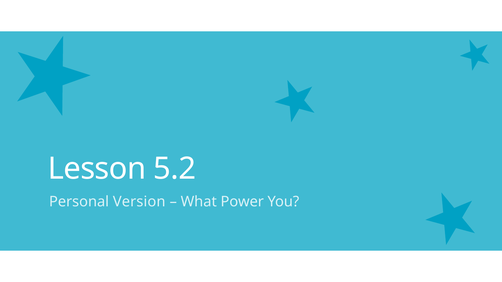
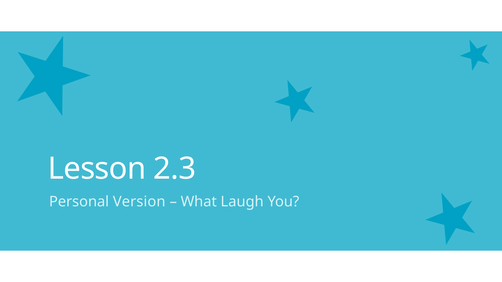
5.2: 5.2 -> 2.3 (175, 169)
Power: Power -> Laugh (242, 202)
